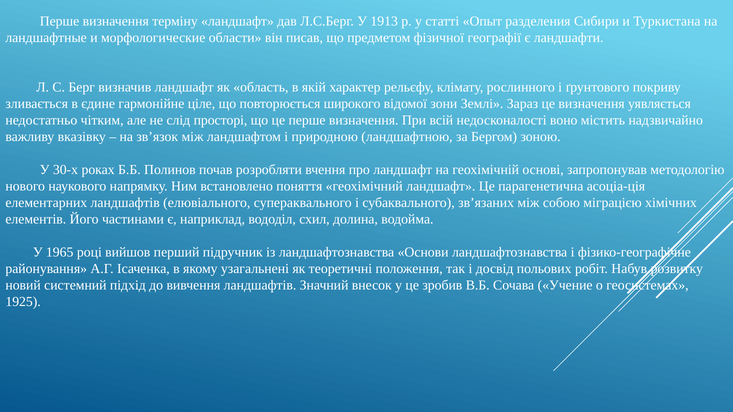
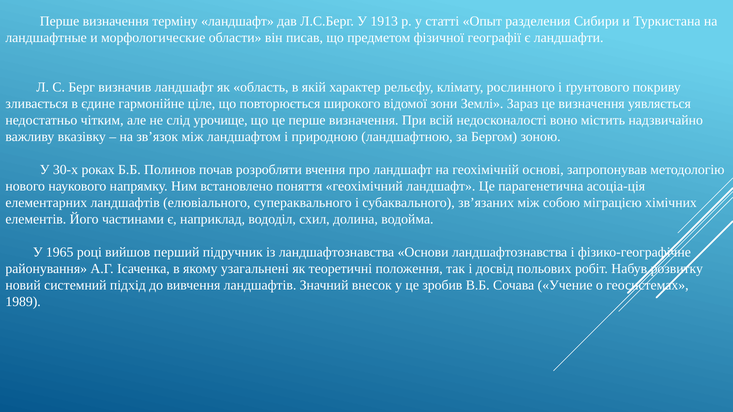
просторі: просторі -> урочище (221, 120)
1925: 1925 -> 1989 (23, 302)
